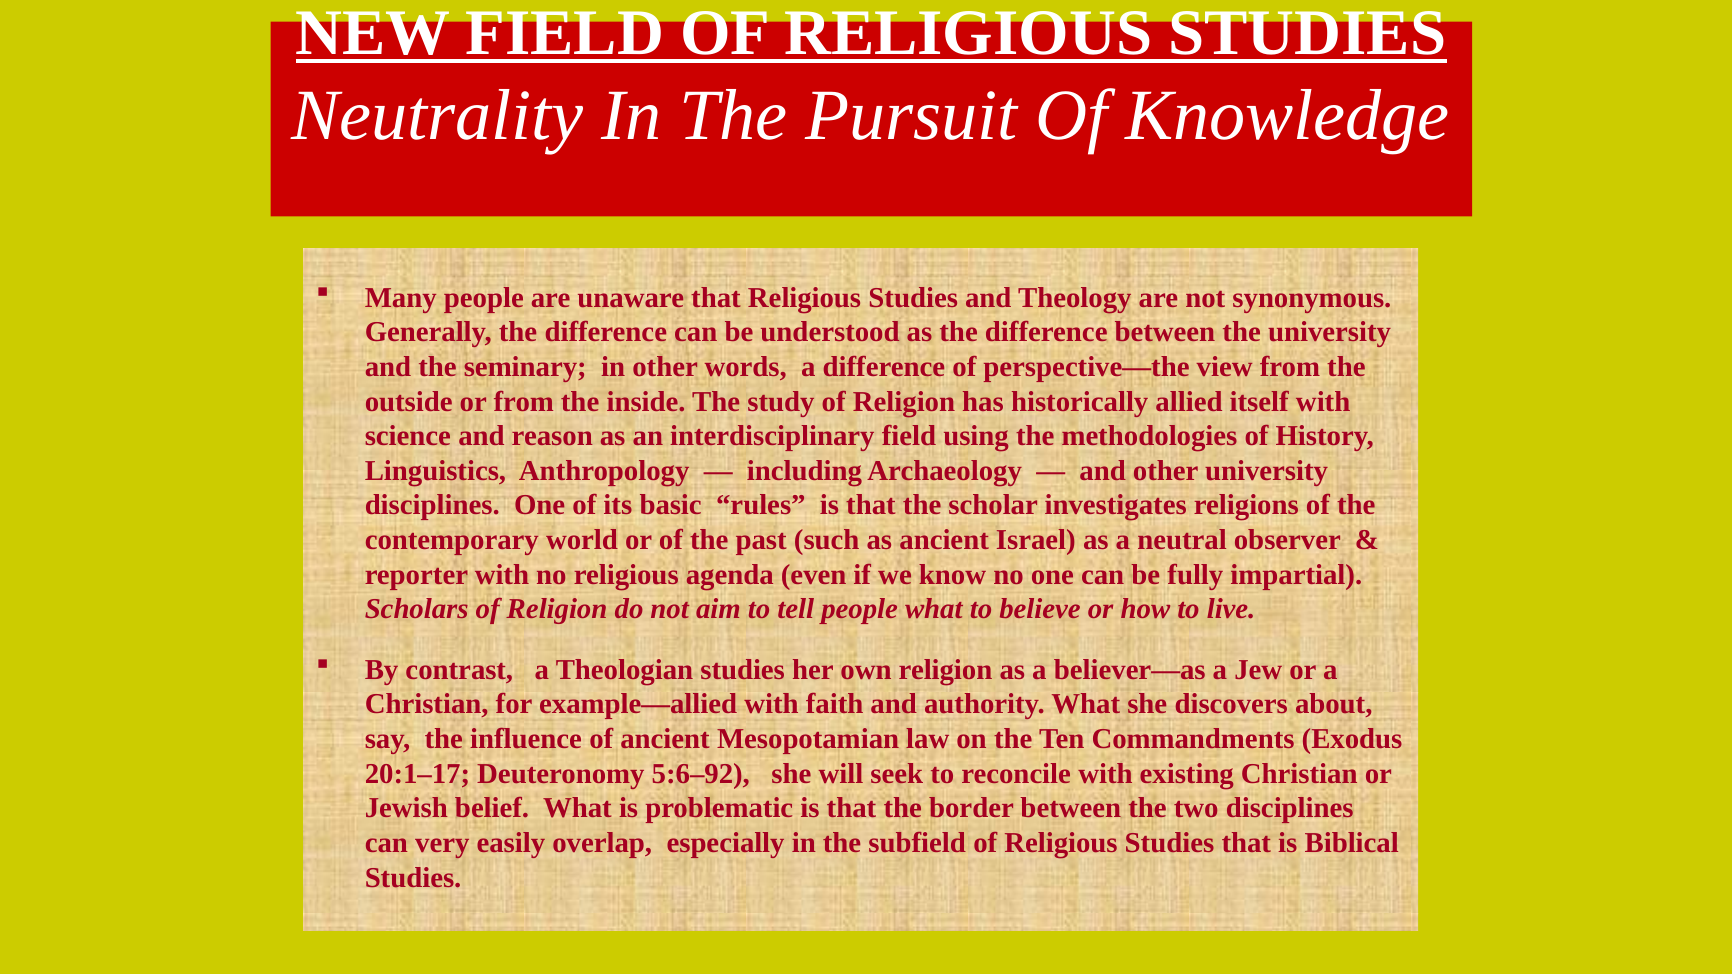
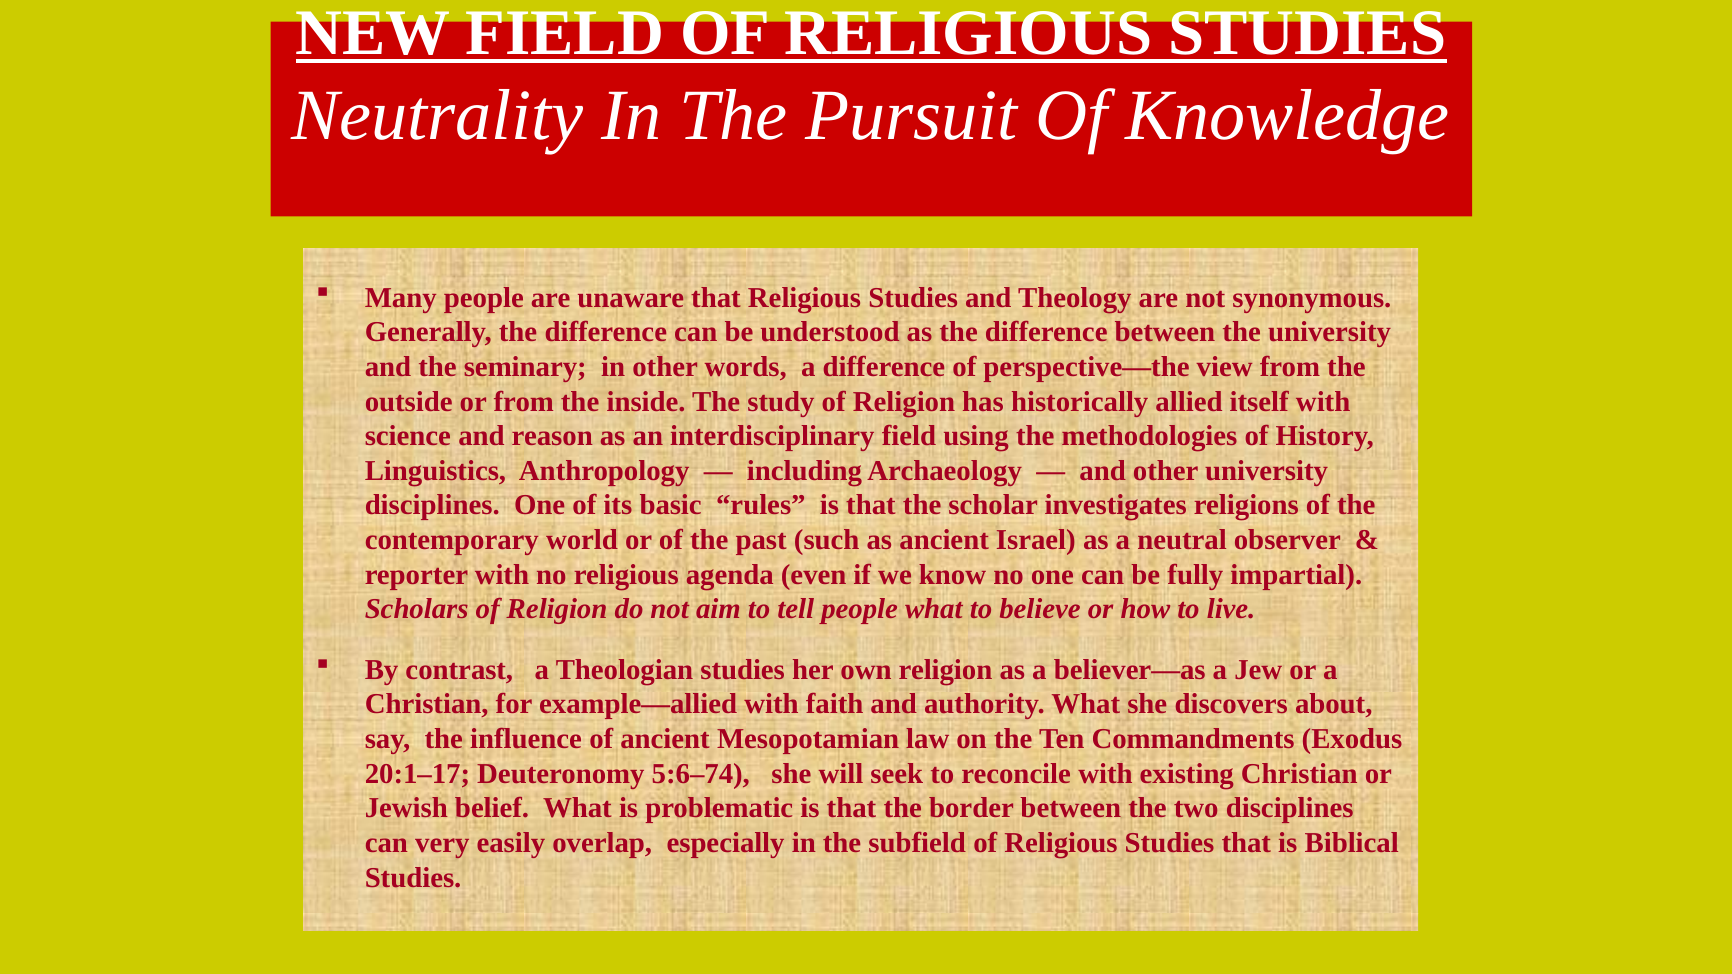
5:6–92: 5:6–92 -> 5:6–74 (701, 774)
